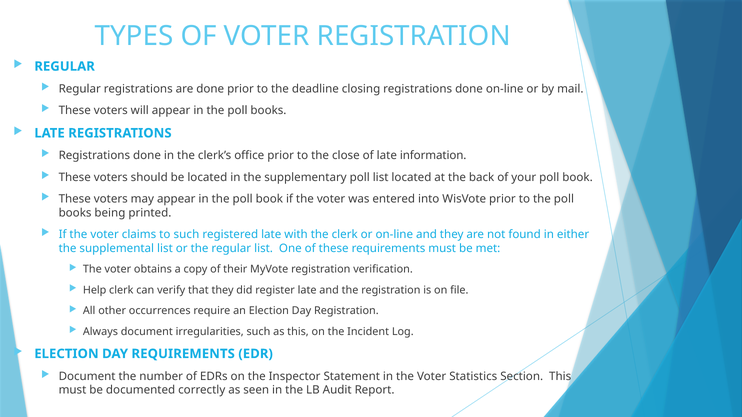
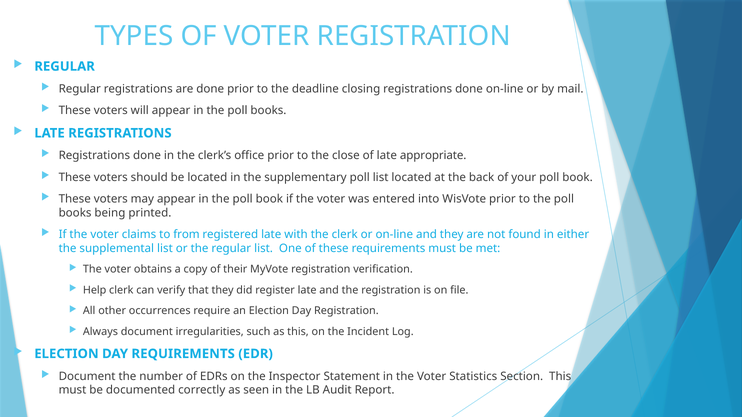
information: information -> appropriate (433, 156)
to such: such -> from (187, 235)
